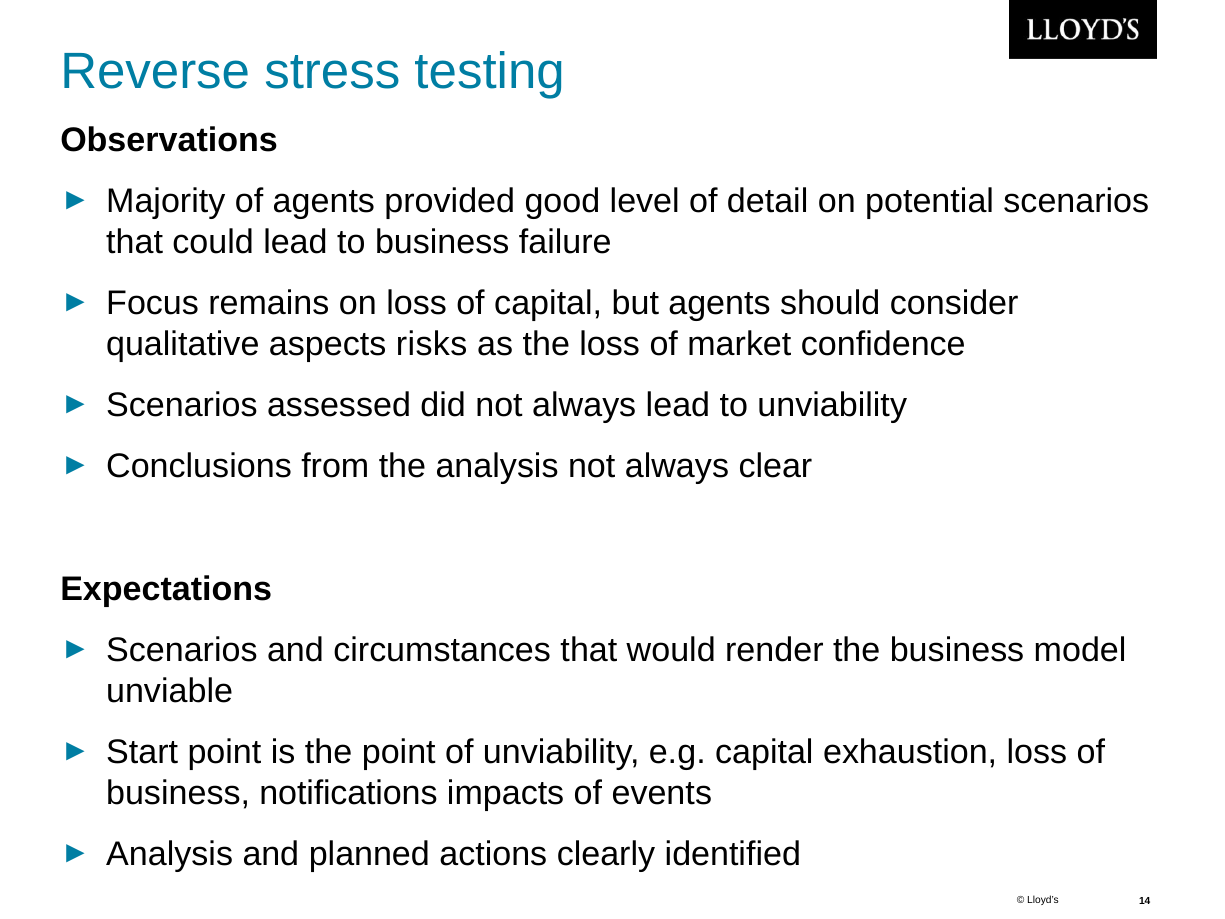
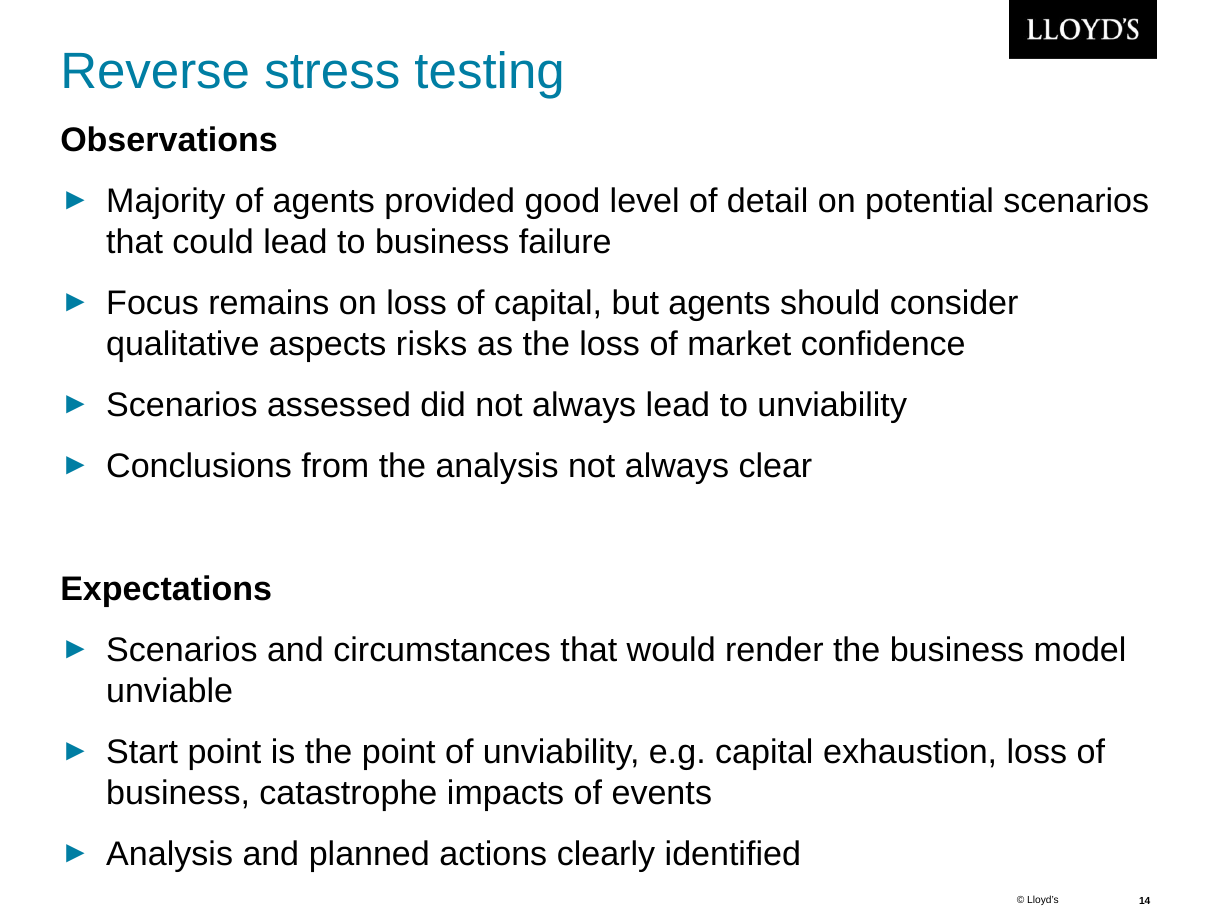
notifications: notifications -> catastrophe (348, 793)
